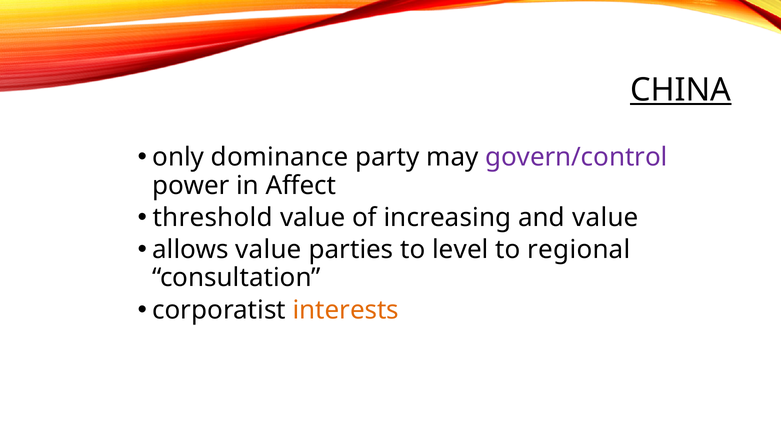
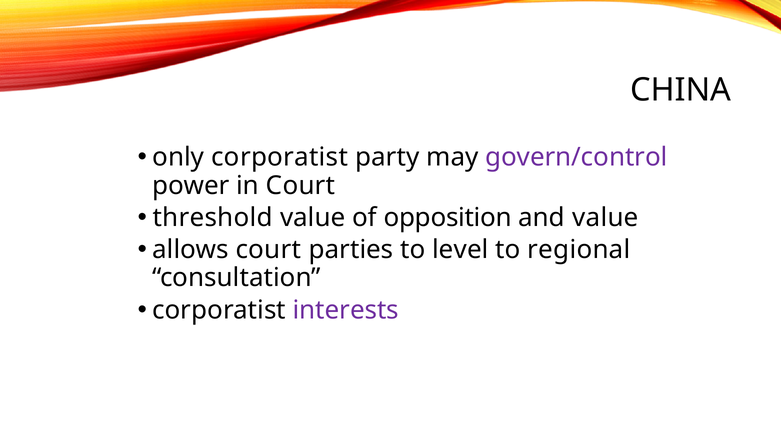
CHINA underline: present -> none (681, 90)
only dominance: dominance -> corporatist (280, 157)
in Affect: Affect -> Court (301, 186)
increasing: increasing -> opposition (448, 218)
allows value: value -> court (268, 250)
interests colour: orange -> purple (346, 310)
